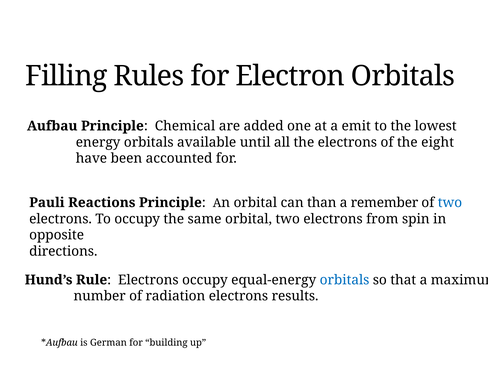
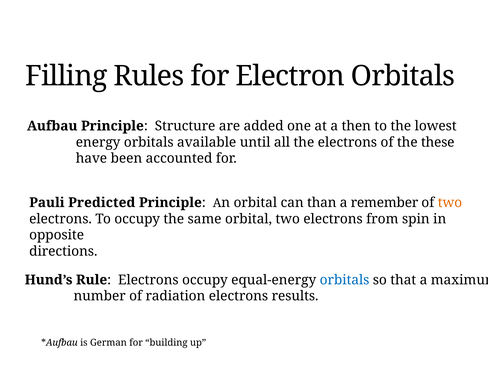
Chemical: Chemical -> Structure (185, 126)
emit: emit -> then (356, 126)
eight: eight -> these (438, 142)
Reactions: Reactions -> Predicted (102, 203)
two colour: blue -> orange (450, 203)
